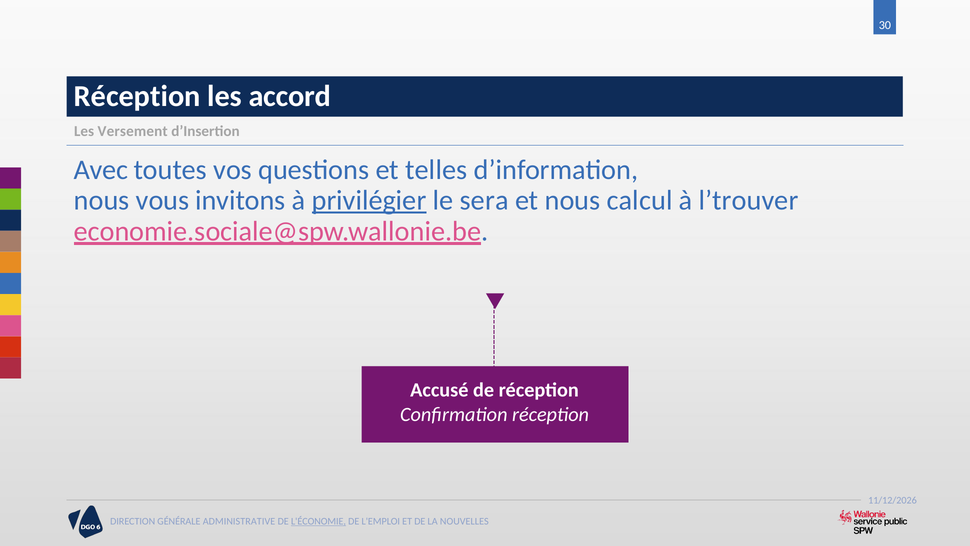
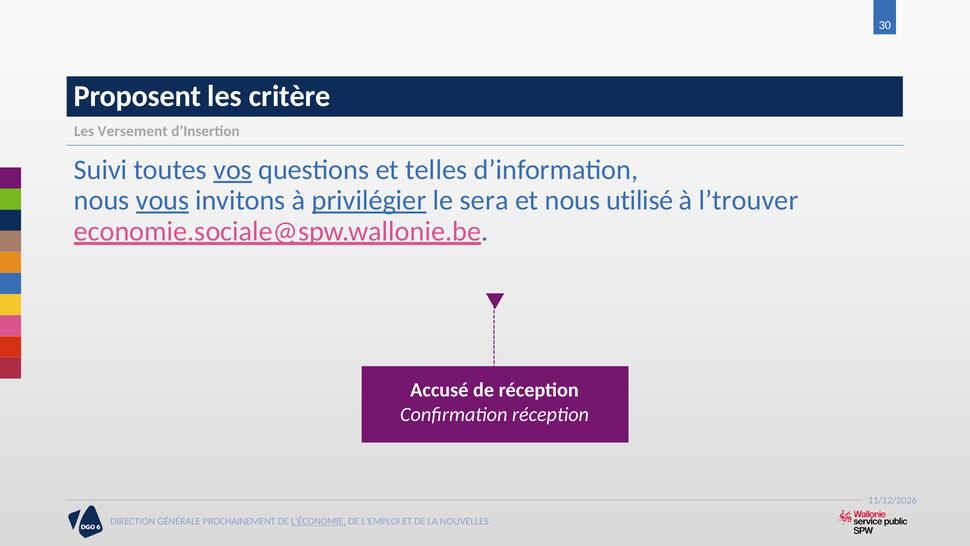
Réception: Réception -> Proposent (137, 96)
accord: accord -> critère (290, 96)
Avec: Avec -> Suivi (101, 170)
vos underline: none -> present (233, 170)
vous underline: none -> present (162, 200)
calcul: calcul -> utilisé (640, 200)
ADMINISTRATIVE: ADMINISTRATIVE -> PROCHAINEMENT (239, 521)
